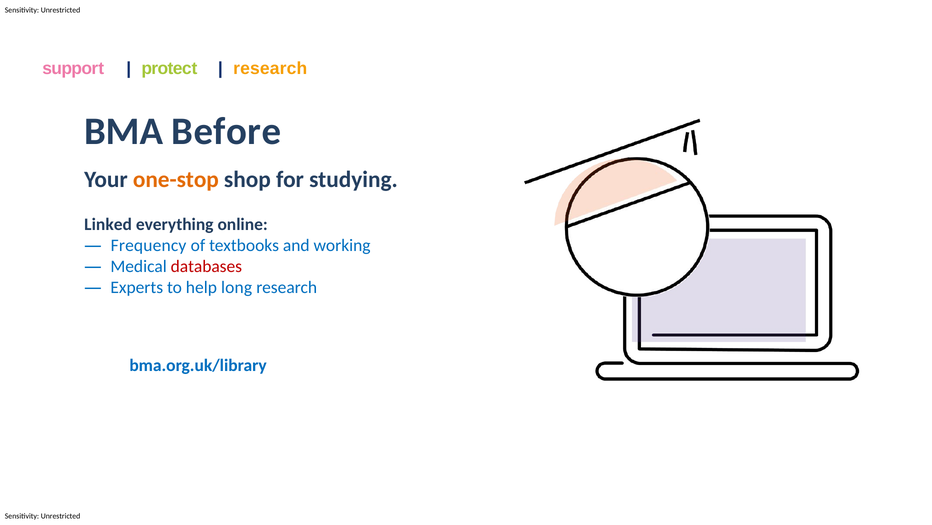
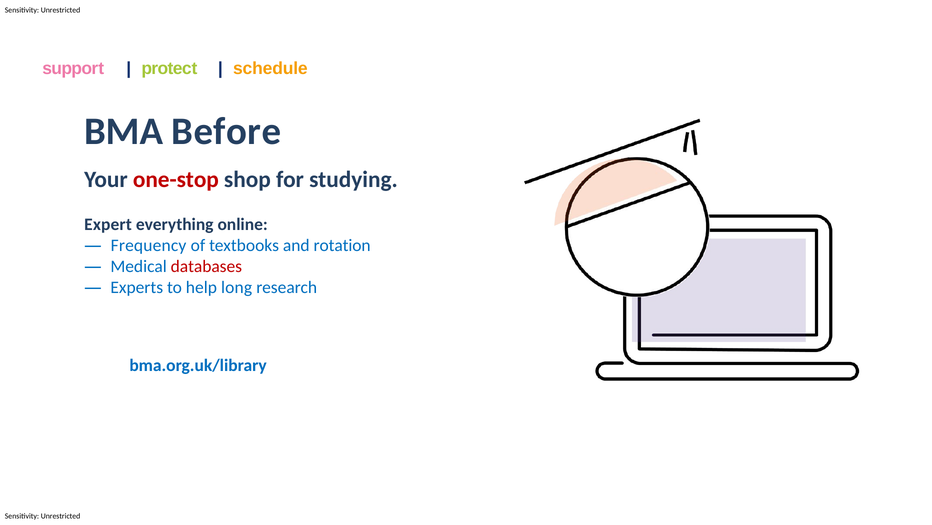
research: research -> schedule (270, 68)
one-stop colour: orange -> red (176, 179)
Linked: Linked -> Expert (108, 224)
working: working -> rotation (342, 245)
